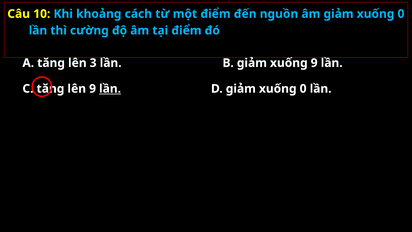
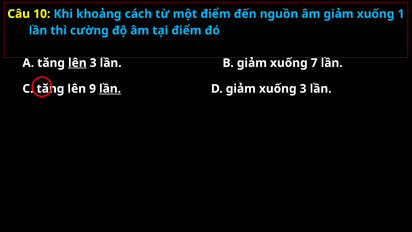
âm giảm xuống 0: 0 -> 1 (401, 14)
lên underline: none -> present (77, 63)
xuống 9: 9 -> 7 (314, 63)
D giảm xuống 0: 0 -> 3 (303, 89)
